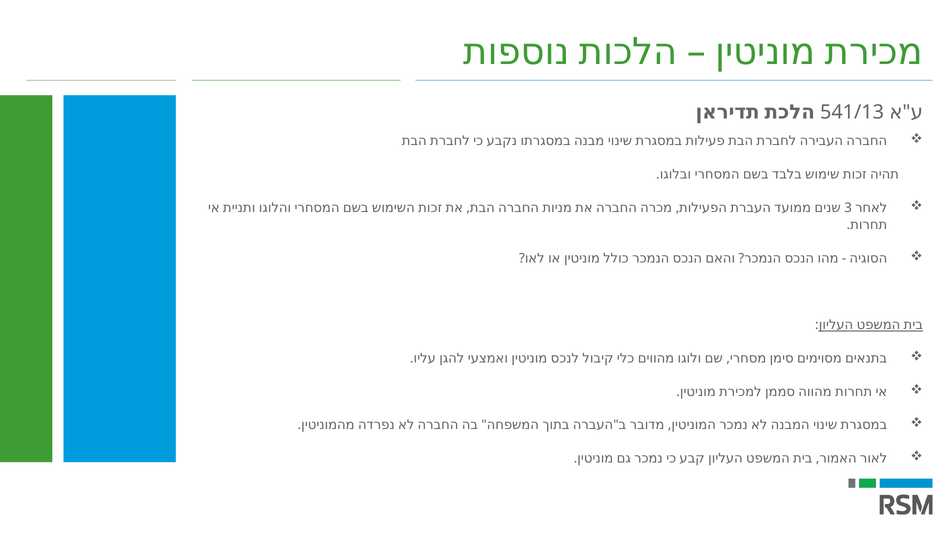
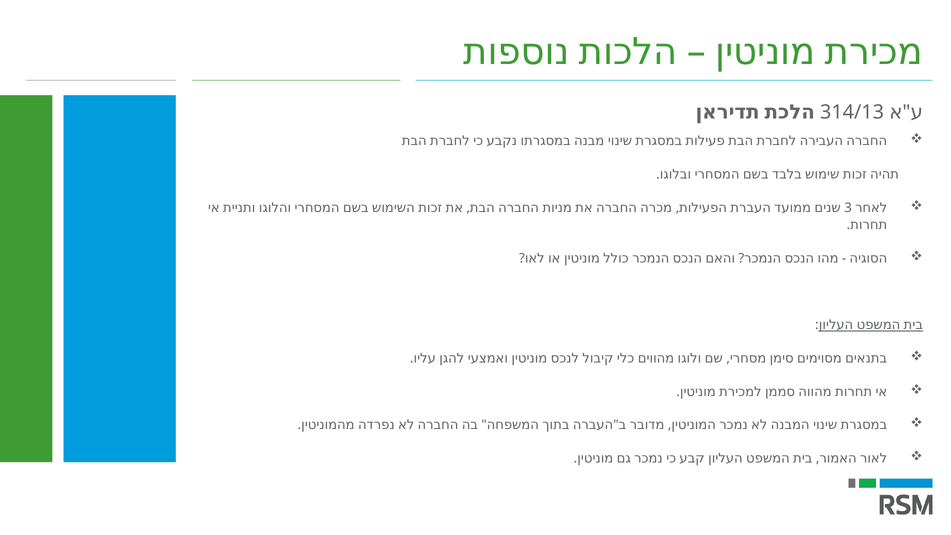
541/13: 541/13 -> 314/13 (852, 112)
